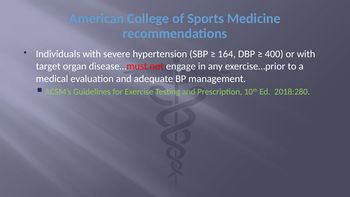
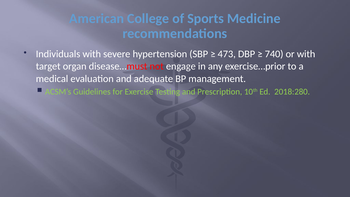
164: 164 -> 473 (227, 54)
400: 400 -> 740 (274, 54)
